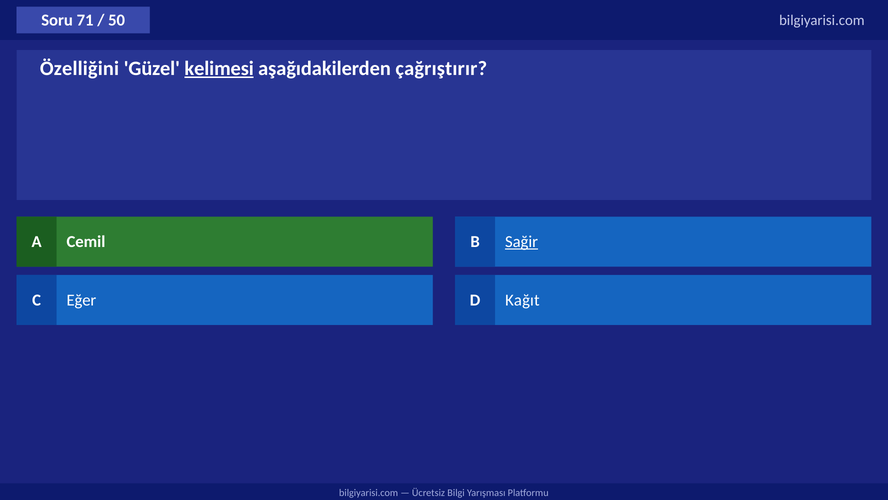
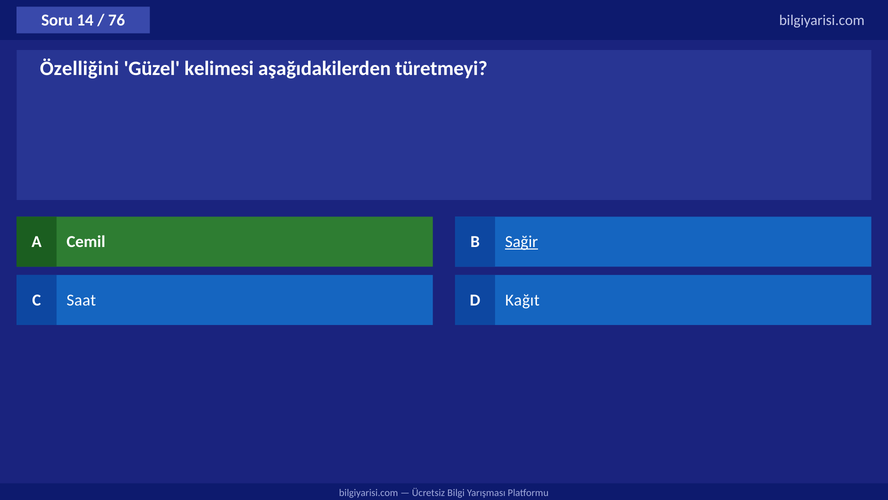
71: 71 -> 14 (85, 20)
50: 50 -> 76 (117, 20)
kelimesi underline: present -> none (219, 68)
çağrıştırır: çağrıştırır -> türetmeyi (441, 68)
Eğer: Eğer -> Saat (81, 300)
